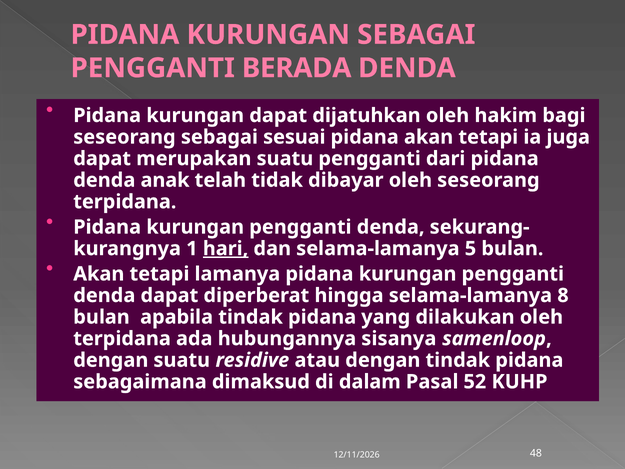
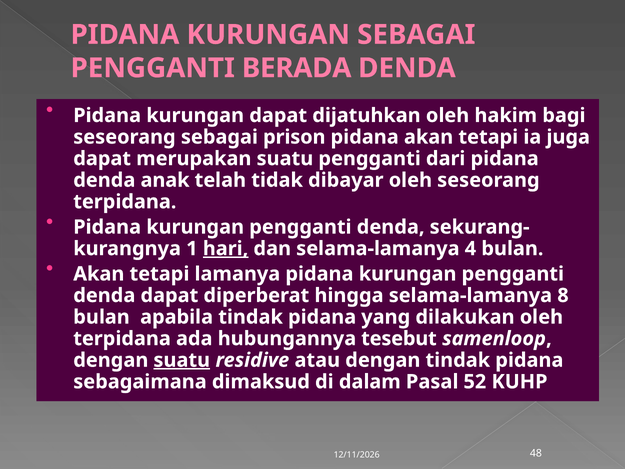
sesuai: sesuai -> prison (294, 137)
5: 5 -> 4 (470, 248)
sisanya: sisanya -> tesebut (399, 338)
suatu underline: none -> present (182, 360)
